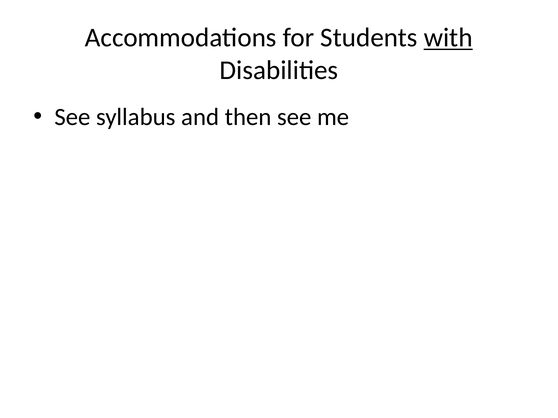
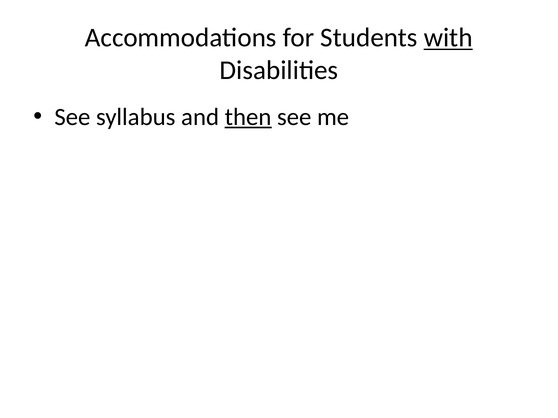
then underline: none -> present (248, 117)
